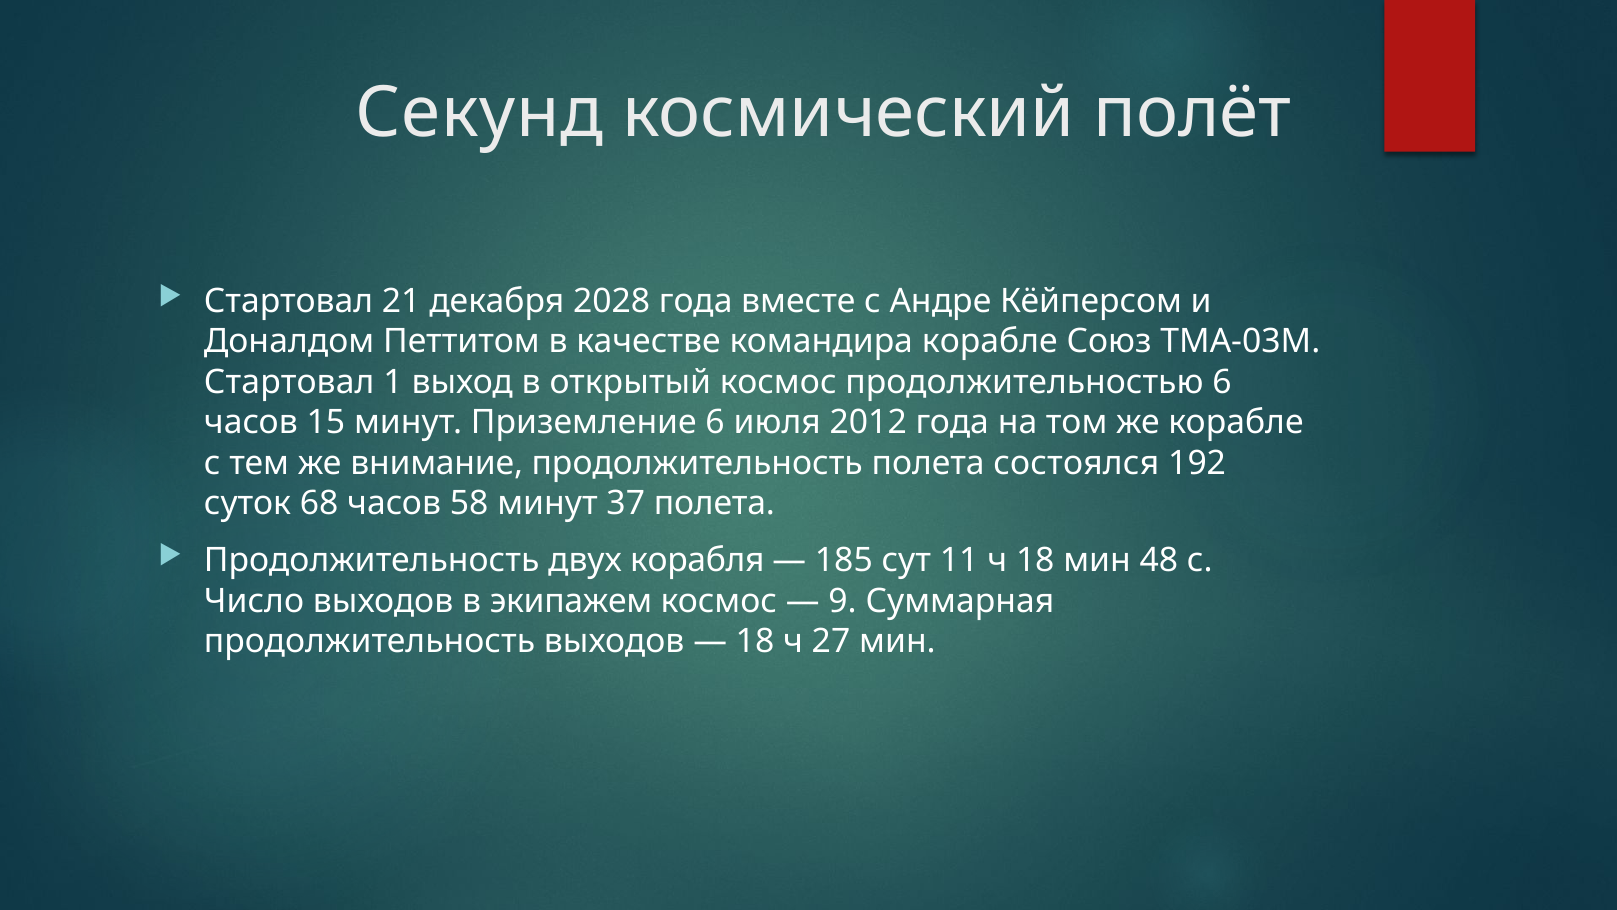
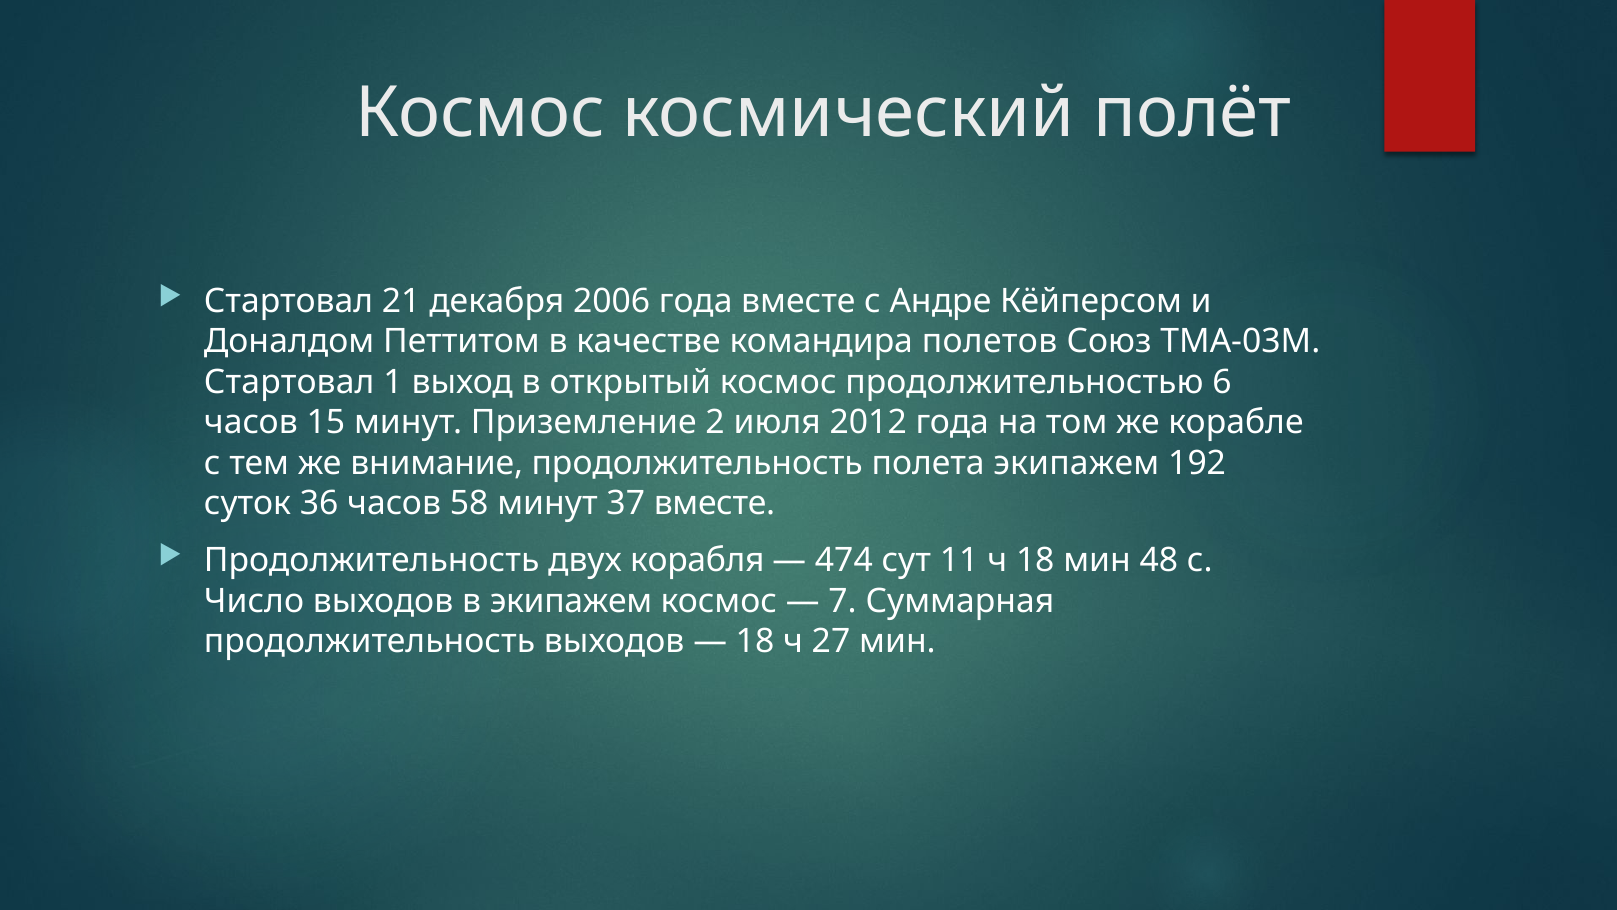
Секунд: Секунд -> Космос (480, 114)
2028: 2028 -> 2006 (612, 301)
командира корабле: корабле -> полетов (990, 341)
Приземление 6: 6 -> 2 (715, 422)
полета состоялся: состоялся -> экипажем (1076, 463)
68: 68 -> 36 (319, 503)
37 полета: полета -> вместе (714, 503)
185: 185 -> 474 (844, 560)
9: 9 -> 7 (843, 601)
